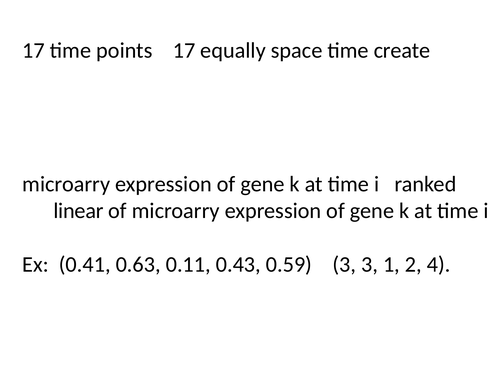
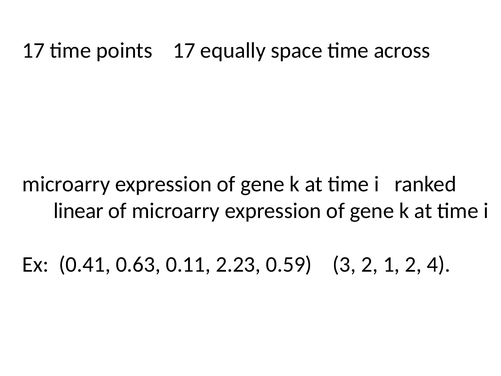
create: create -> across (402, 50)
0.43: 0.43 -> 2.23 (238, 264)
3 3: 3 -> 2 (370, 264)
